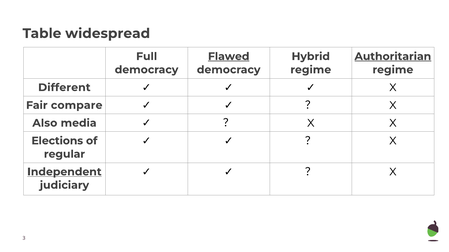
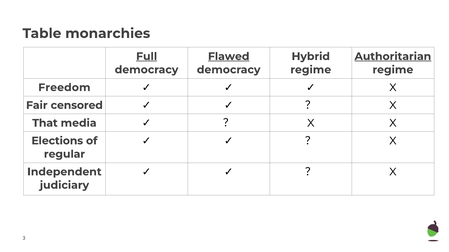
widespread: widespread -> monarchies (108, 34)
Full underline: none -> present (147, 57)
Different: Different -> Freedom (64, 88)
compare: compare -> censored (77, 105)
Also: Also -> That (45, 123)
Independent underline: present -> none (64, 172)
